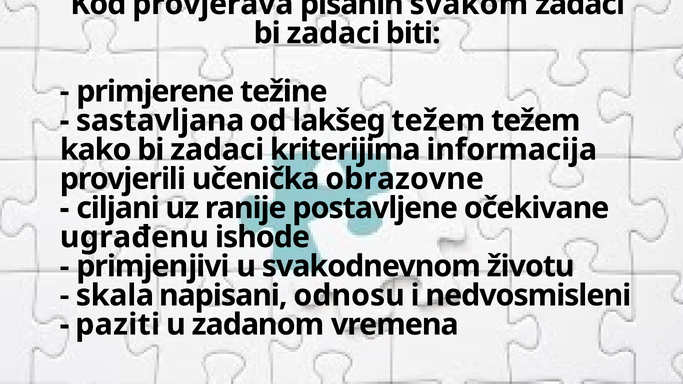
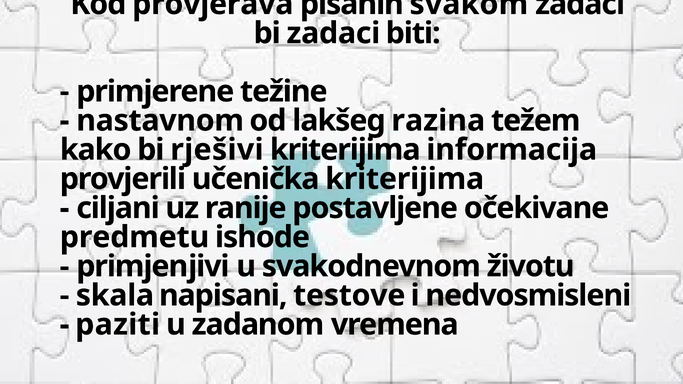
sastavljana: sastavljana -> nastavnom (160, 121)
lakšeg težem: težem -> razina (438, 121)
kako bi zadaci: zadaci -> rješivi (217, 150)
učenička obrazovne: obrazovne -> kriterijima (405, 179)
ugrađenu: ugrađenu -> predmetu (135, 237)
odnosu: odnosu -> testove (349, 296)
